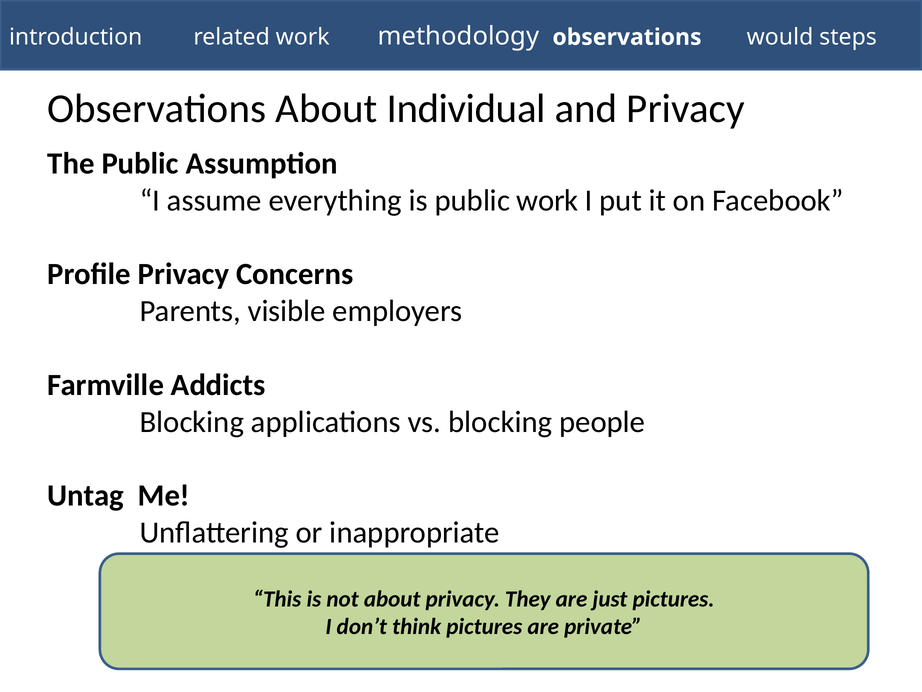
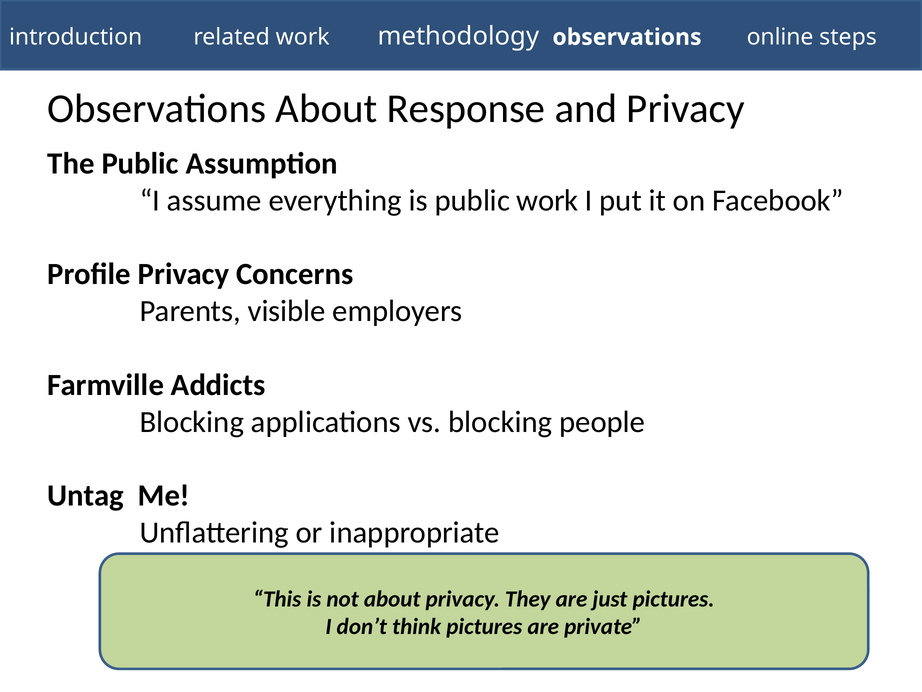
would: would -> online (780, 37)
Individual: Individual -> Response (466, 109)
